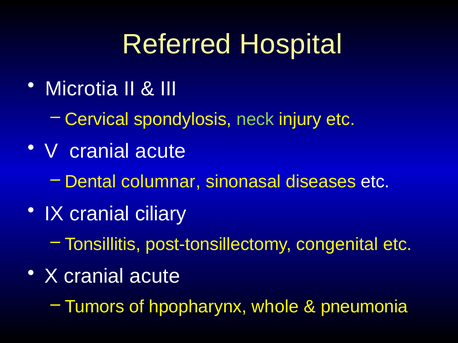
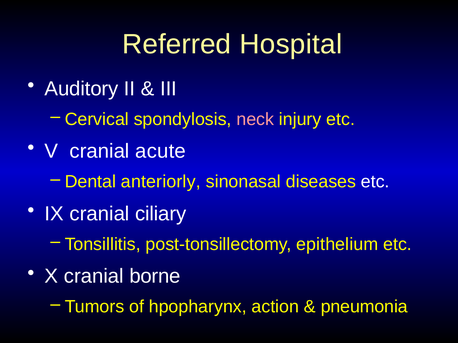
Microtia: Microtia -> Auditory (82, 89)
neck colour: light green -> pink (255, 119)
columnar: columnar -> anteriorly (161, 182)
congenital: congenital -> epithelium (337, 245)
X cranial acute: acute -> borne (155, 277)
whole: whole -> action (275, 307)
